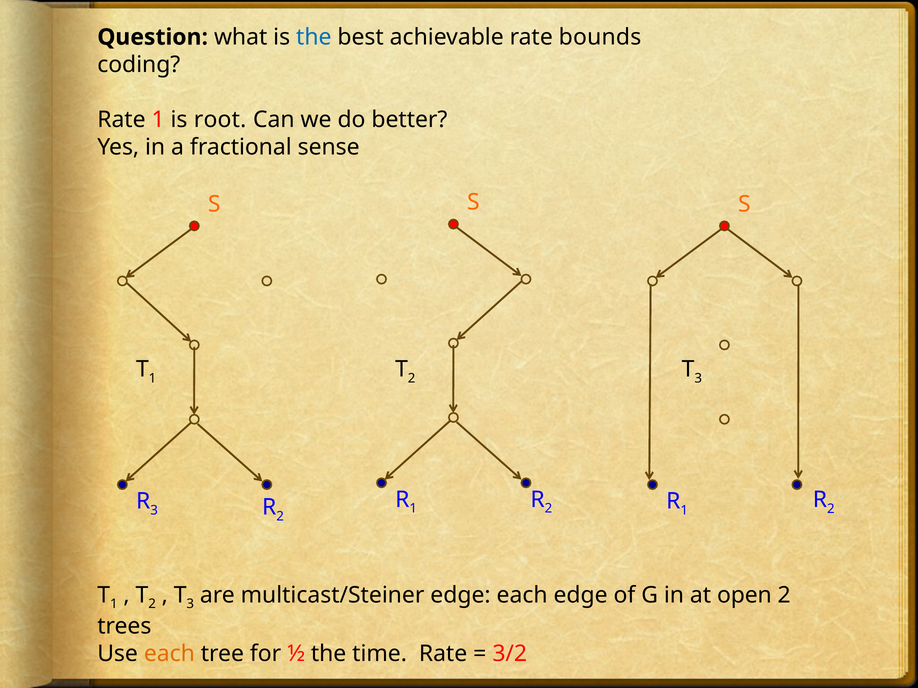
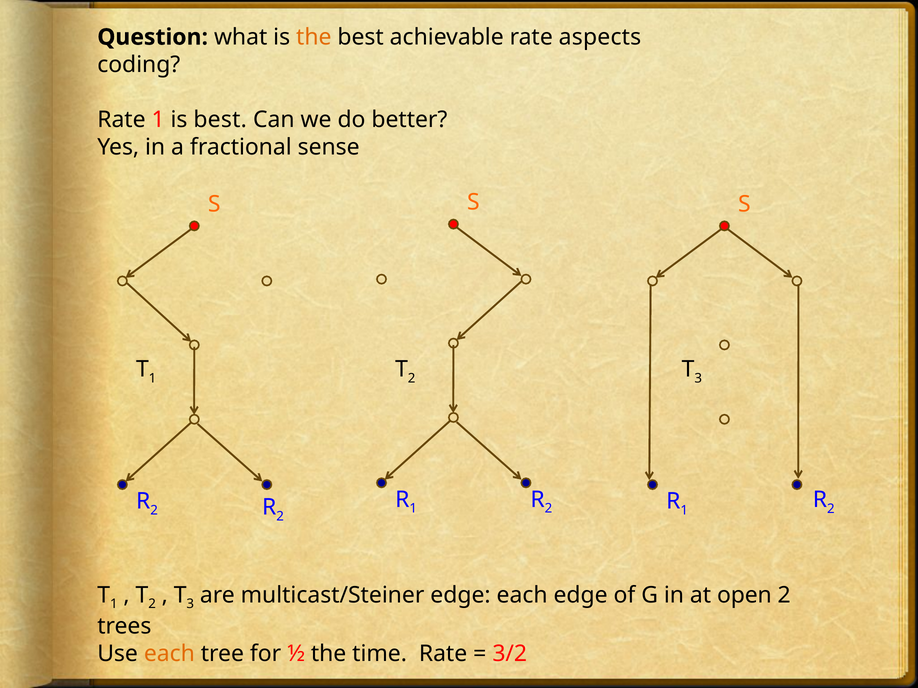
the colour: blue -> orange (314, 37)
bounds: bounds -> aspects (600, 37)
is root: root -> best (220, 120)
3: 3 -> 2 (154, 511)
